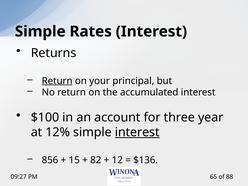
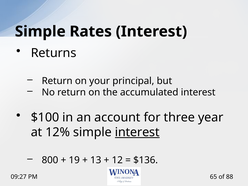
Return underline: present -> none (57, 81)
856: 856 -> 800 (50, 160)
15: 15 -> 19 (74, 160)
82: 82 -> 13 (96, 160)
